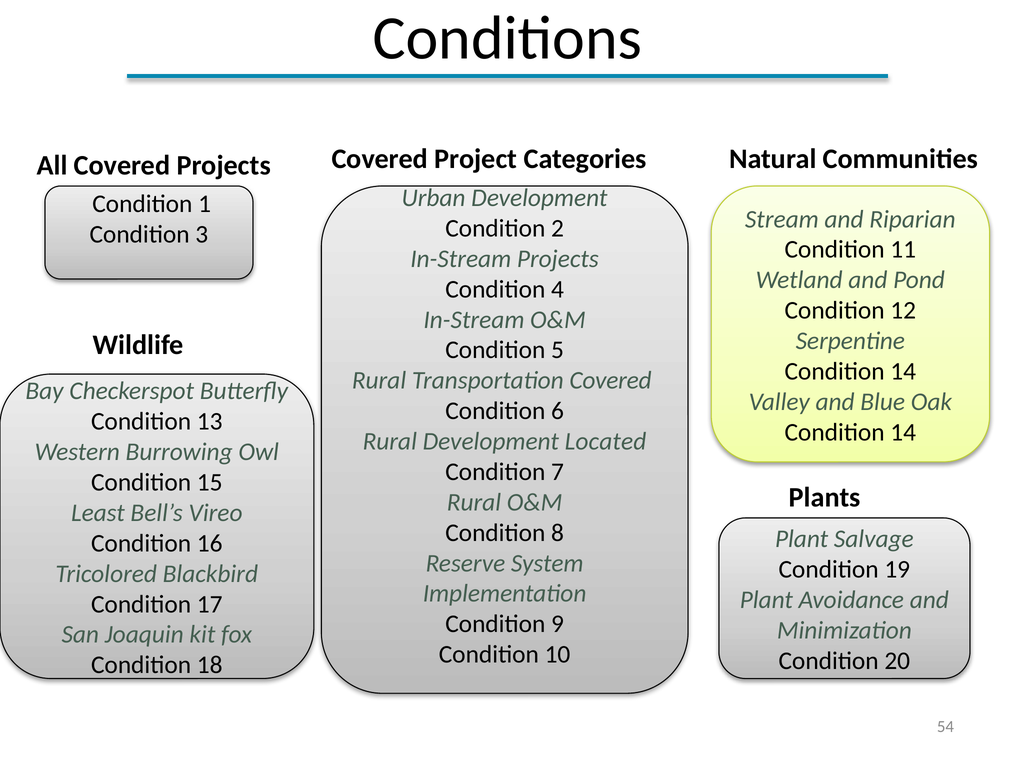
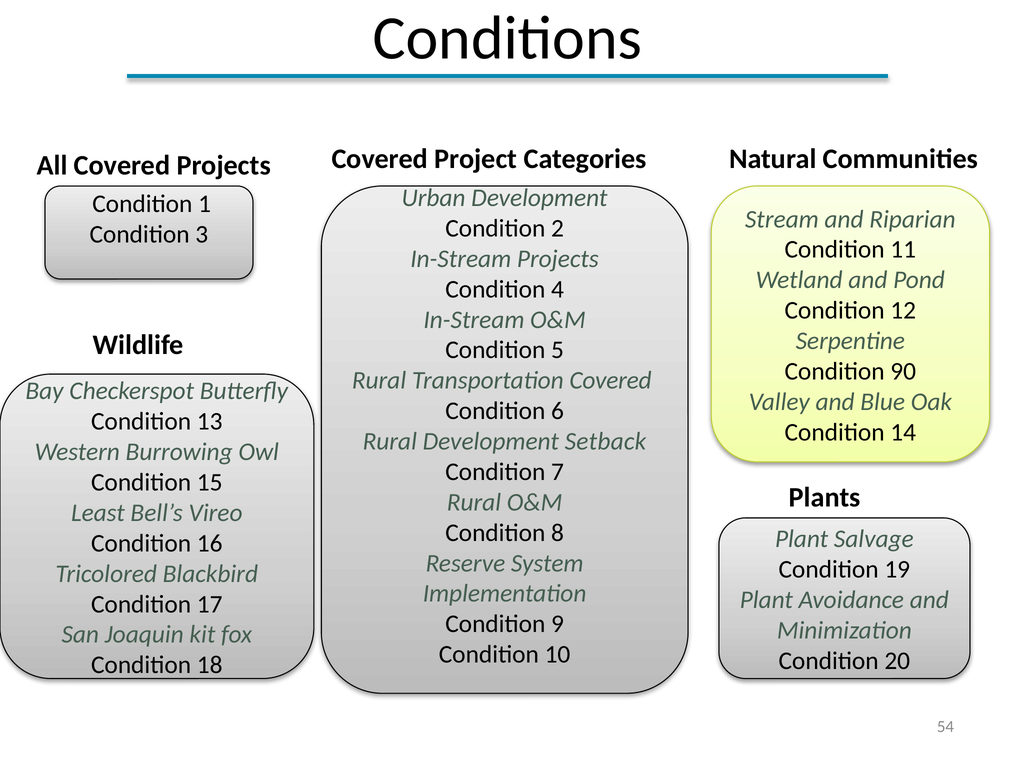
14: 14 -> 90 (903, 371)
Located: Located -> Setback (605, 442)
